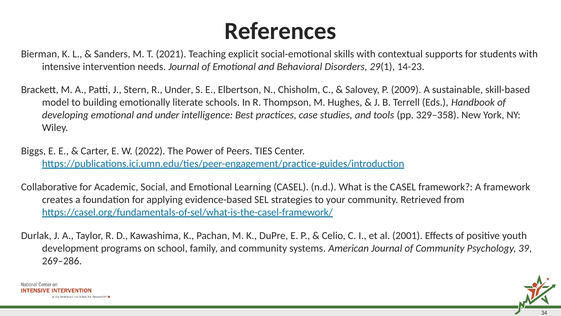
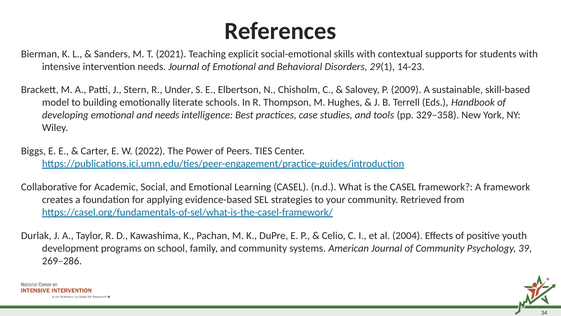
and under: under -> needs (167, 115)
2001: 2001 -> 2004 (407, 235)
